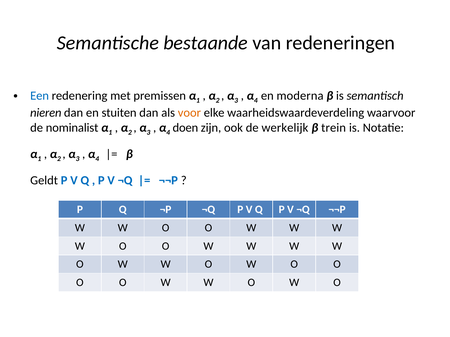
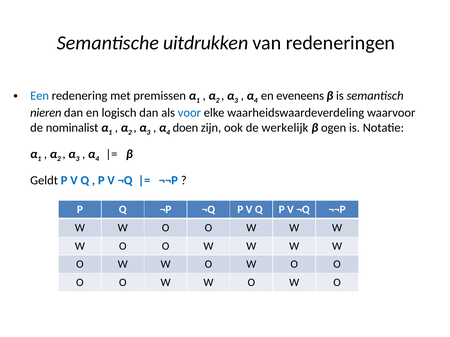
bestaande: bestaande -> uitdrukken (206, 43)
moderna: moderna -> eveneens (300, 96)
stuiten: stuiten -> logisch (119, 113)
voor colour: orange -> blue (189, 113)
trein: trein -> ogen (334, 128)
